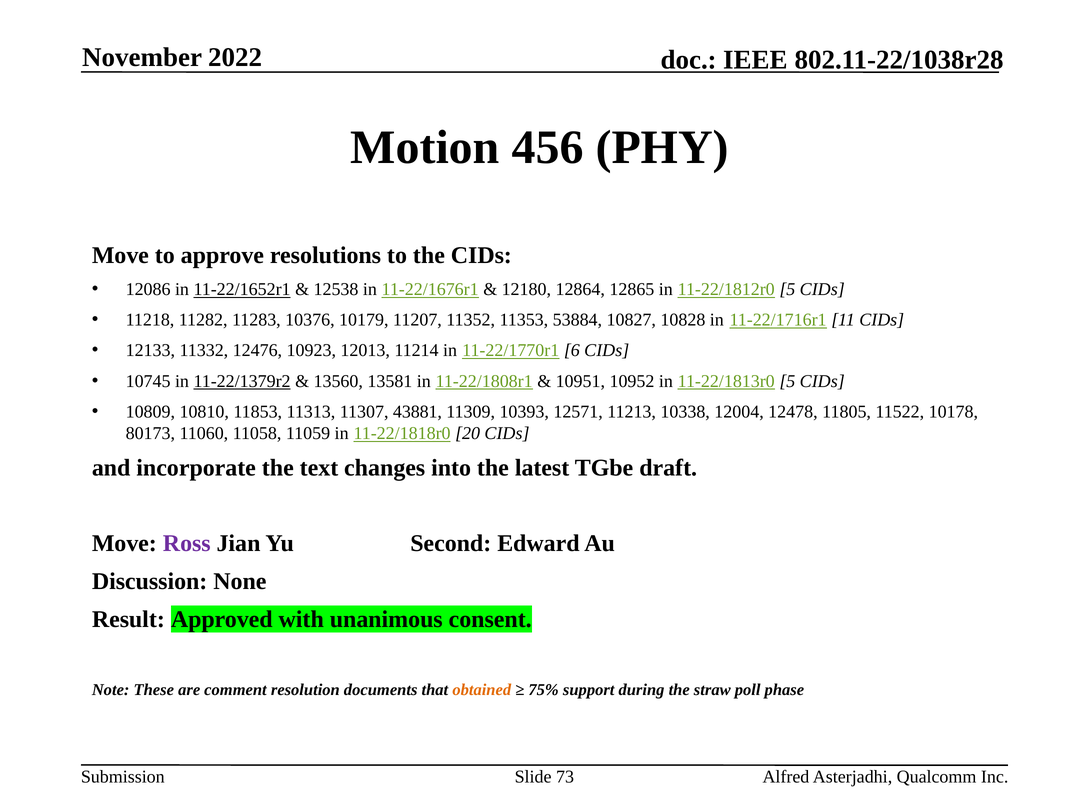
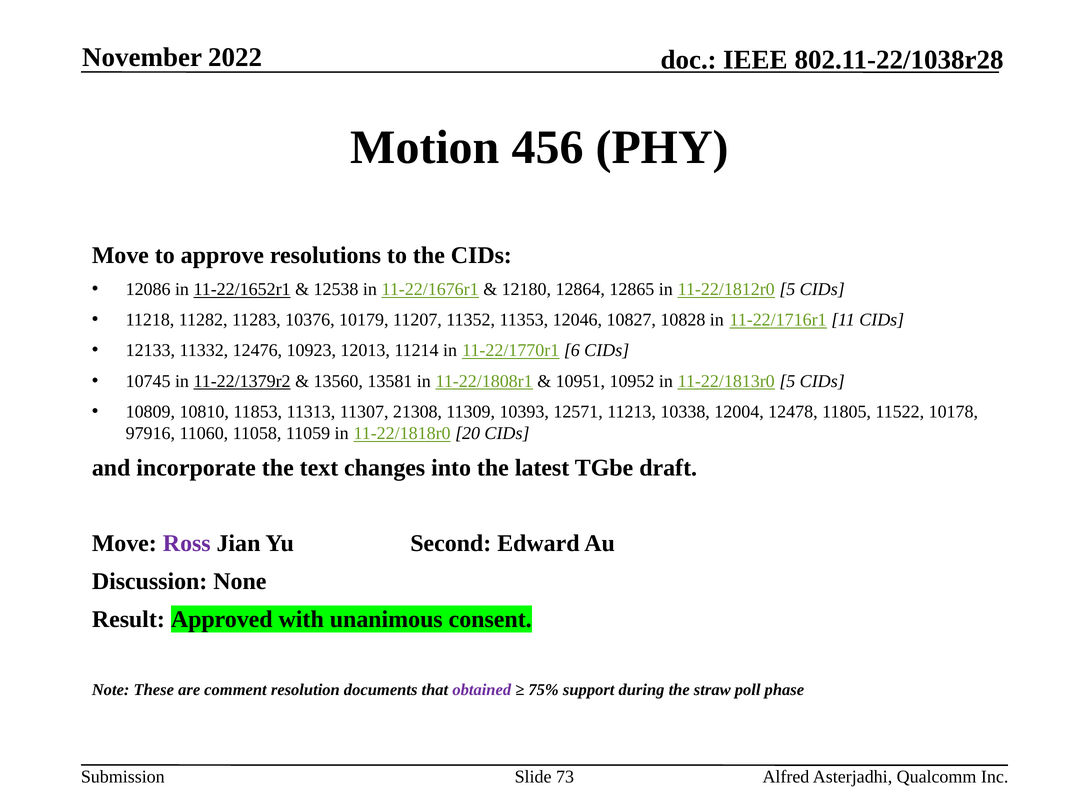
53884: 53884 -> 12046 (577, 320)
43881: 43881 -> 21308 (417, 412)
80173: 80173 -> 97916 (150, 433)
obtained colour: orange -> purple (482, 690)
